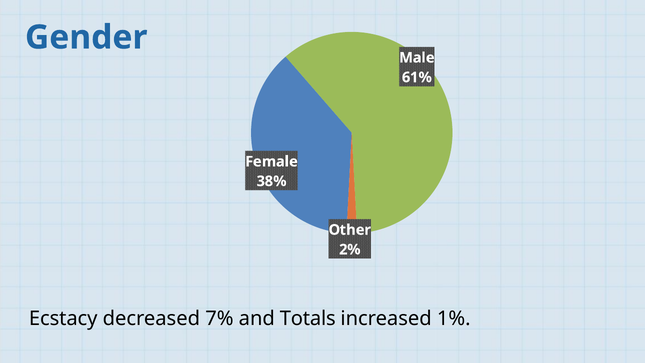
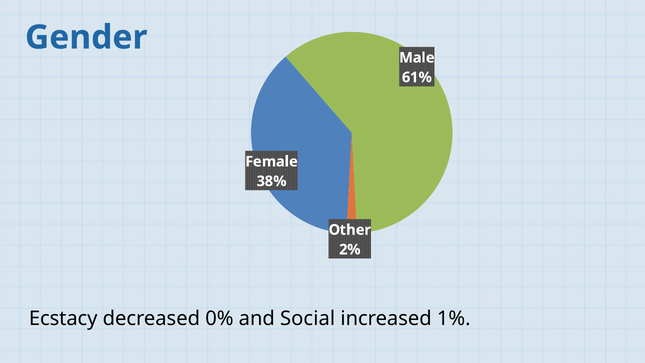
7%: 7% -> 0% (219, 318)
Totals: Totals -> Social (308, 318)
